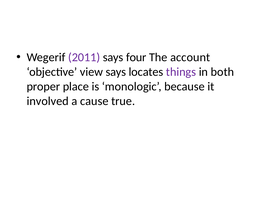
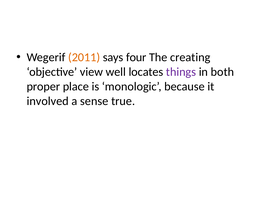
2011 colour: purple -> orange (84, 57)
account: account -> creating (190, 57)
view says: says -> well (116, 72)
cause: cause -> sense (94, 101)
